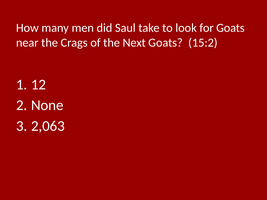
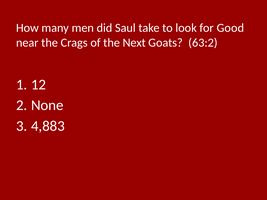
for Goats: Goats -> Good (230, 28)
15:2: 15:2 -> 63:2 (203, 43)
2,063: 2,063 -> 4,883 (48, 126)
